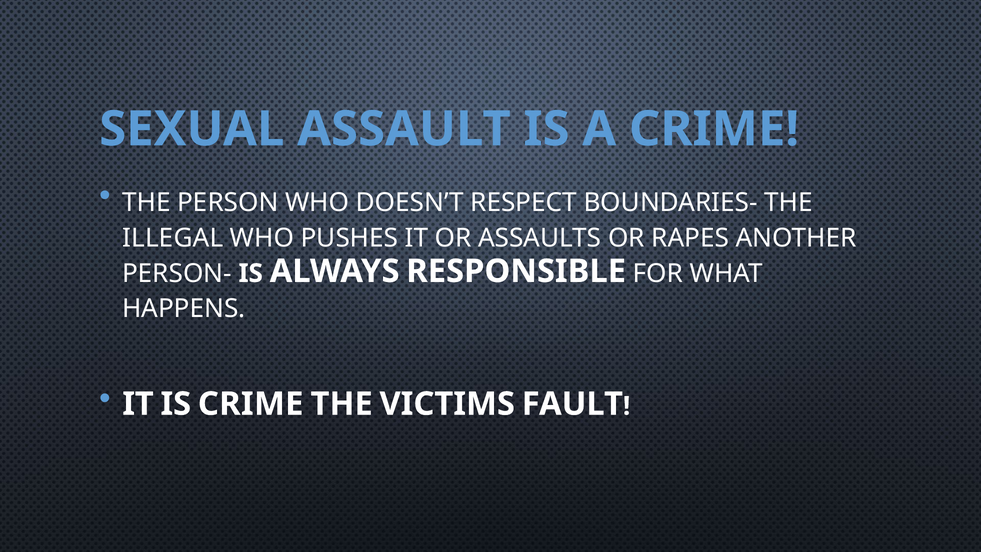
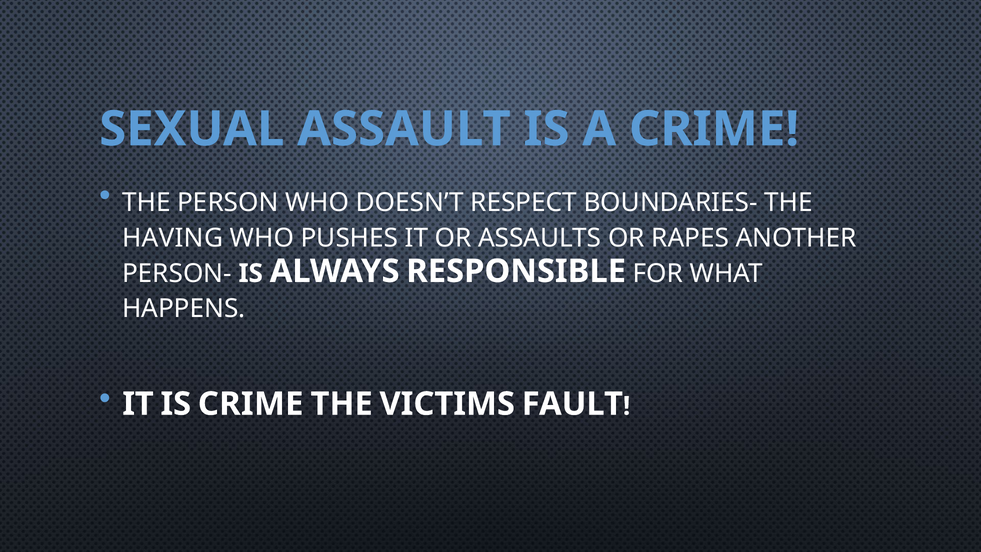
ILLEGAL: ILLEGAL -> HAVING (173, 238)
